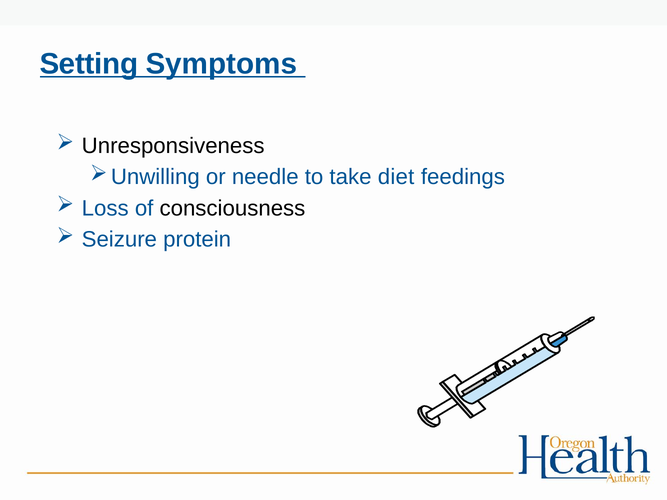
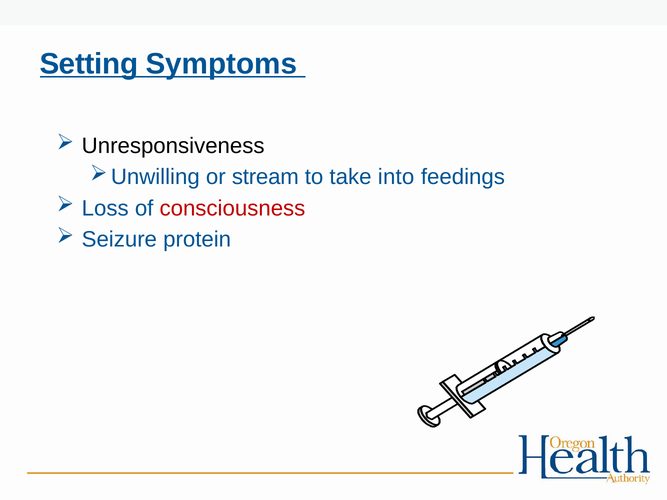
needle: needle -> stream (265, 177)
diet: diet -> into (396, 177)
consciousness colour: black -> red (232, 208)
